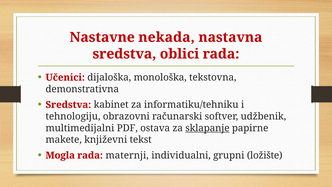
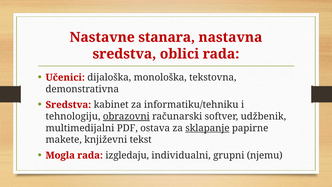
nekada: nekada -> stanara (167, 37)
obrazovni underline: none -> present (126, 116)
maternji: maternji -> izgledaju (127, 155)
ložište: ložište -> njemu (265, 155)
